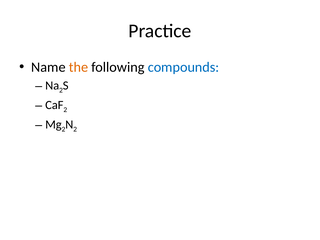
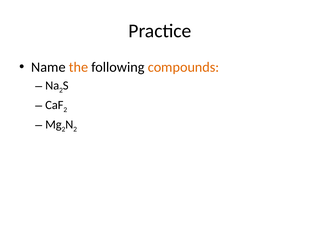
compounds colour: blue -> orange (184, 67)
